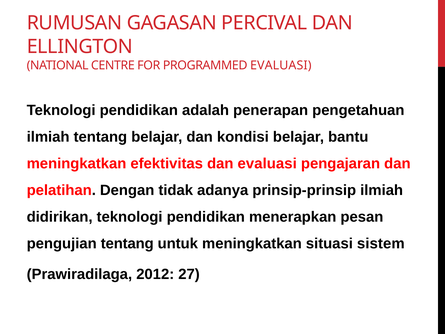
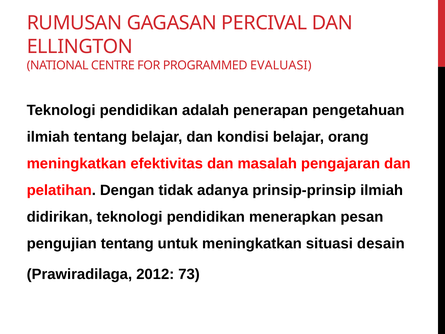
bantu: bantu -> orang (348, 137)
dan evaluasi: evaluasi -> masalah (267, 163)
sistem: sistem -> desain (381, 244)
27: 27 -> 73 (189, 274)
